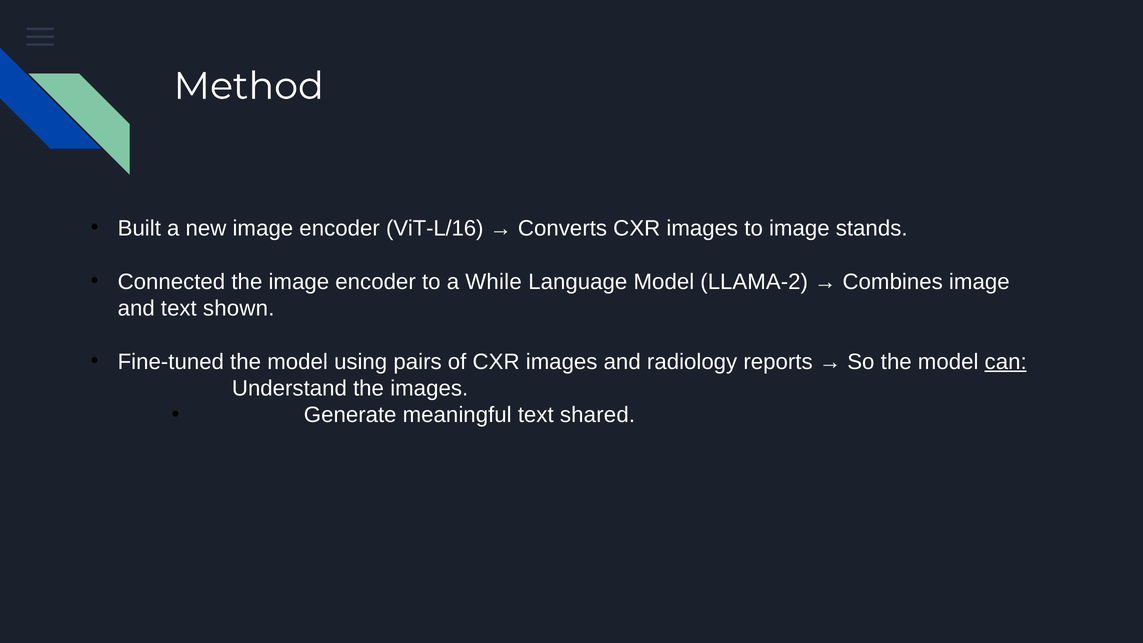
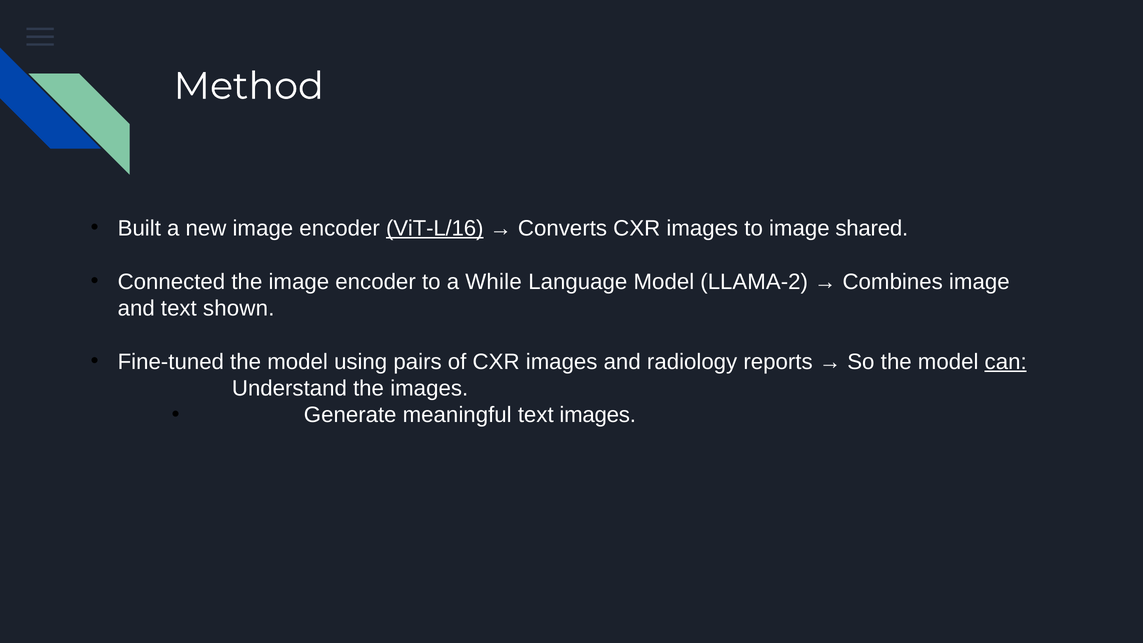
ViT-L/16 underline: none -> present (435, 228)
stands: stands -> shared (872, 228)
text shared: shared -> images (598, 415)
